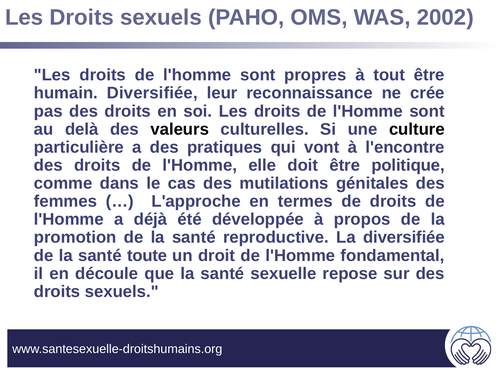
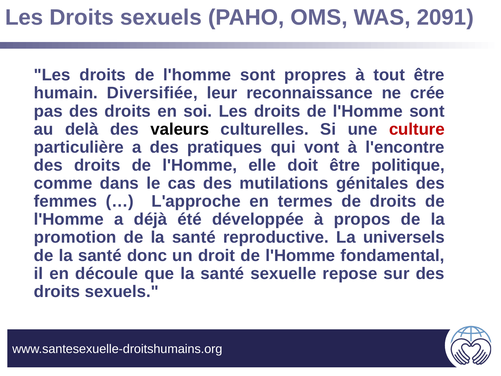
2002: 2002 -> 2091 (445, 17)
culture colour: black -> red (417, 129)
La diversifiée: diversifiée -> universels (404, 237)
toute: toute -> donc (147, 255)
